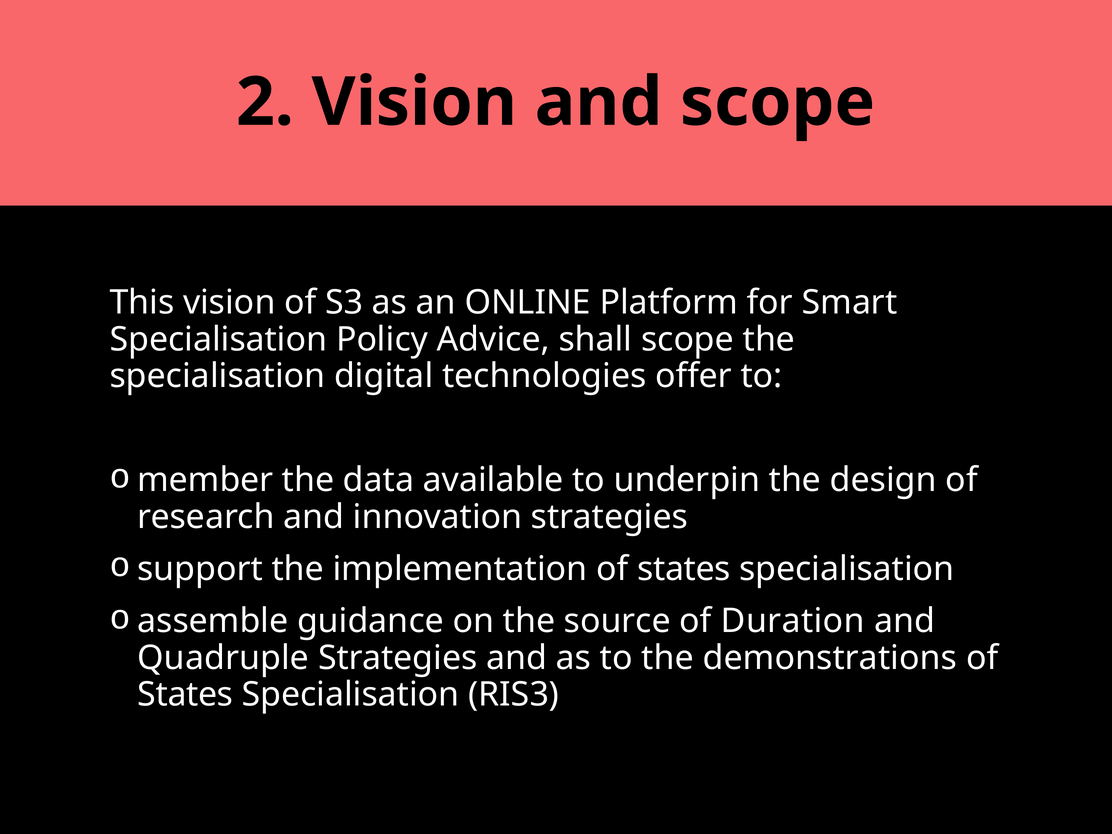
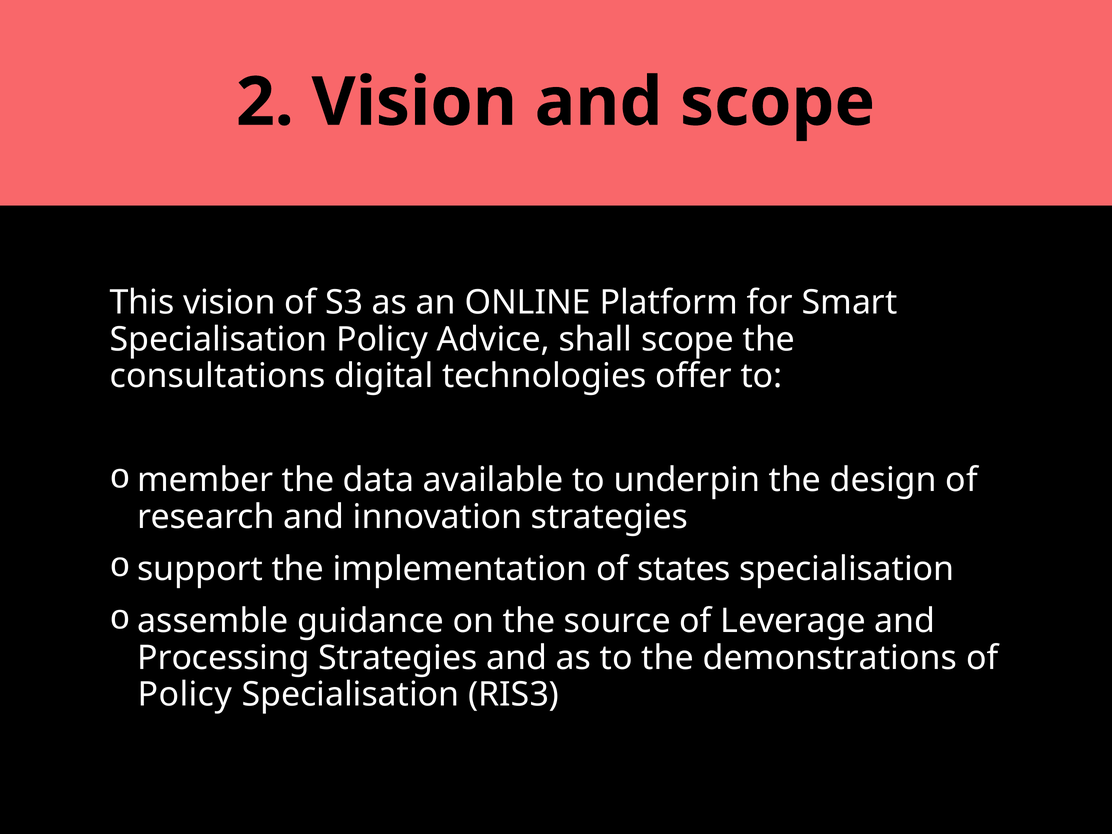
specialisation: specialisation -> consultations (217, 376)
Duration: Duration -> Leverage (793, 621)
Quadruple: Quadruple -> Processing (223, 658)
States: States -> Policy (185, 695)
